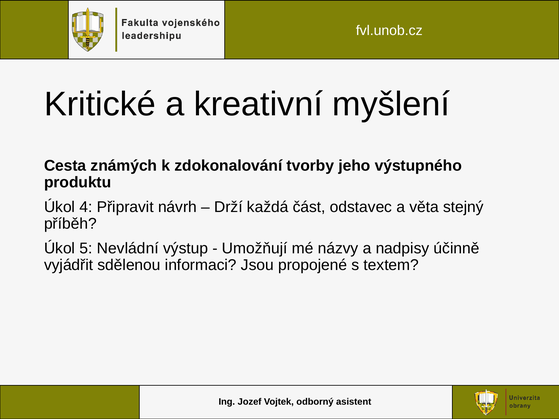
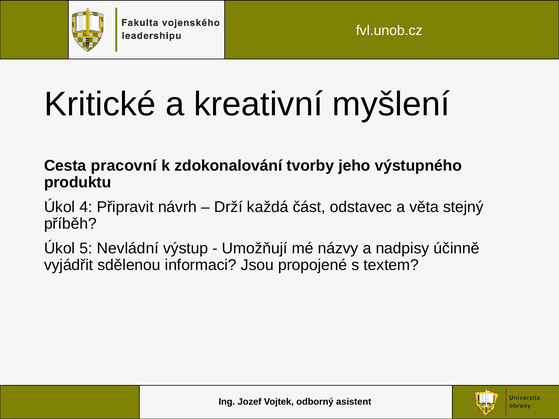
známých: známých -> pracovní (124, 166)
